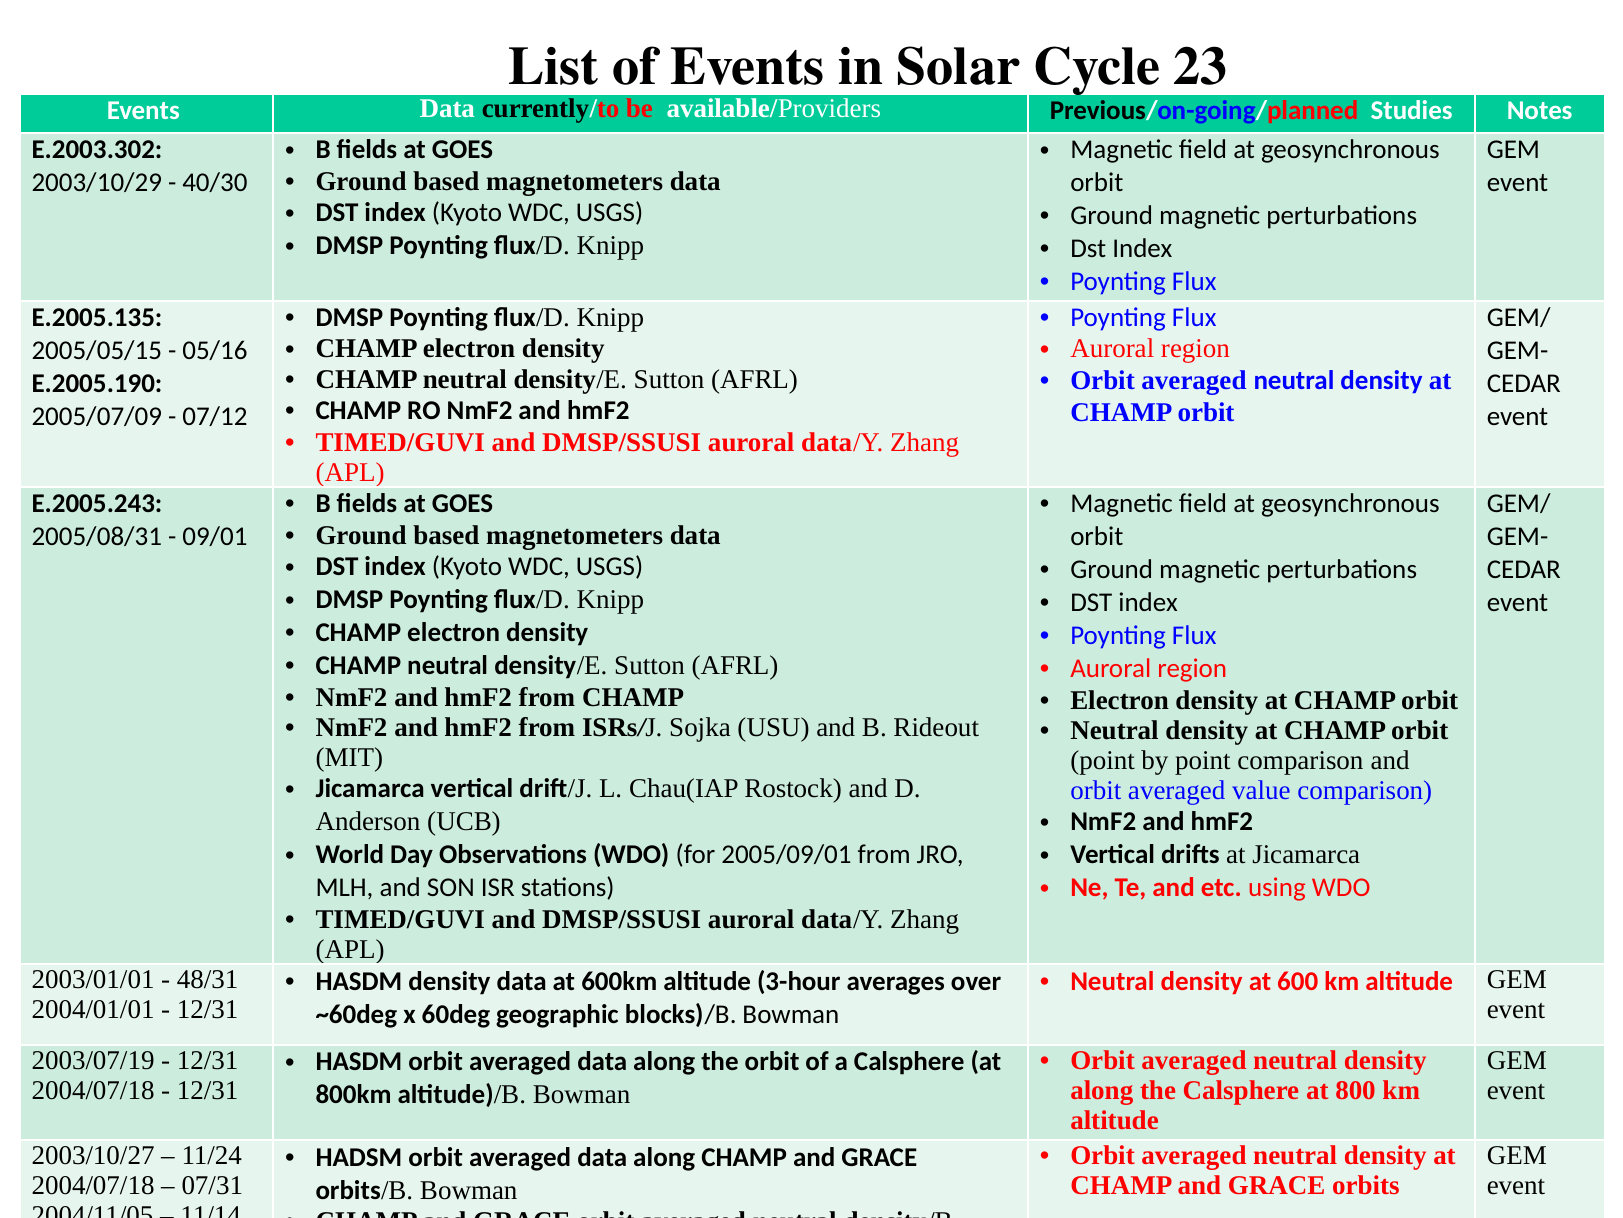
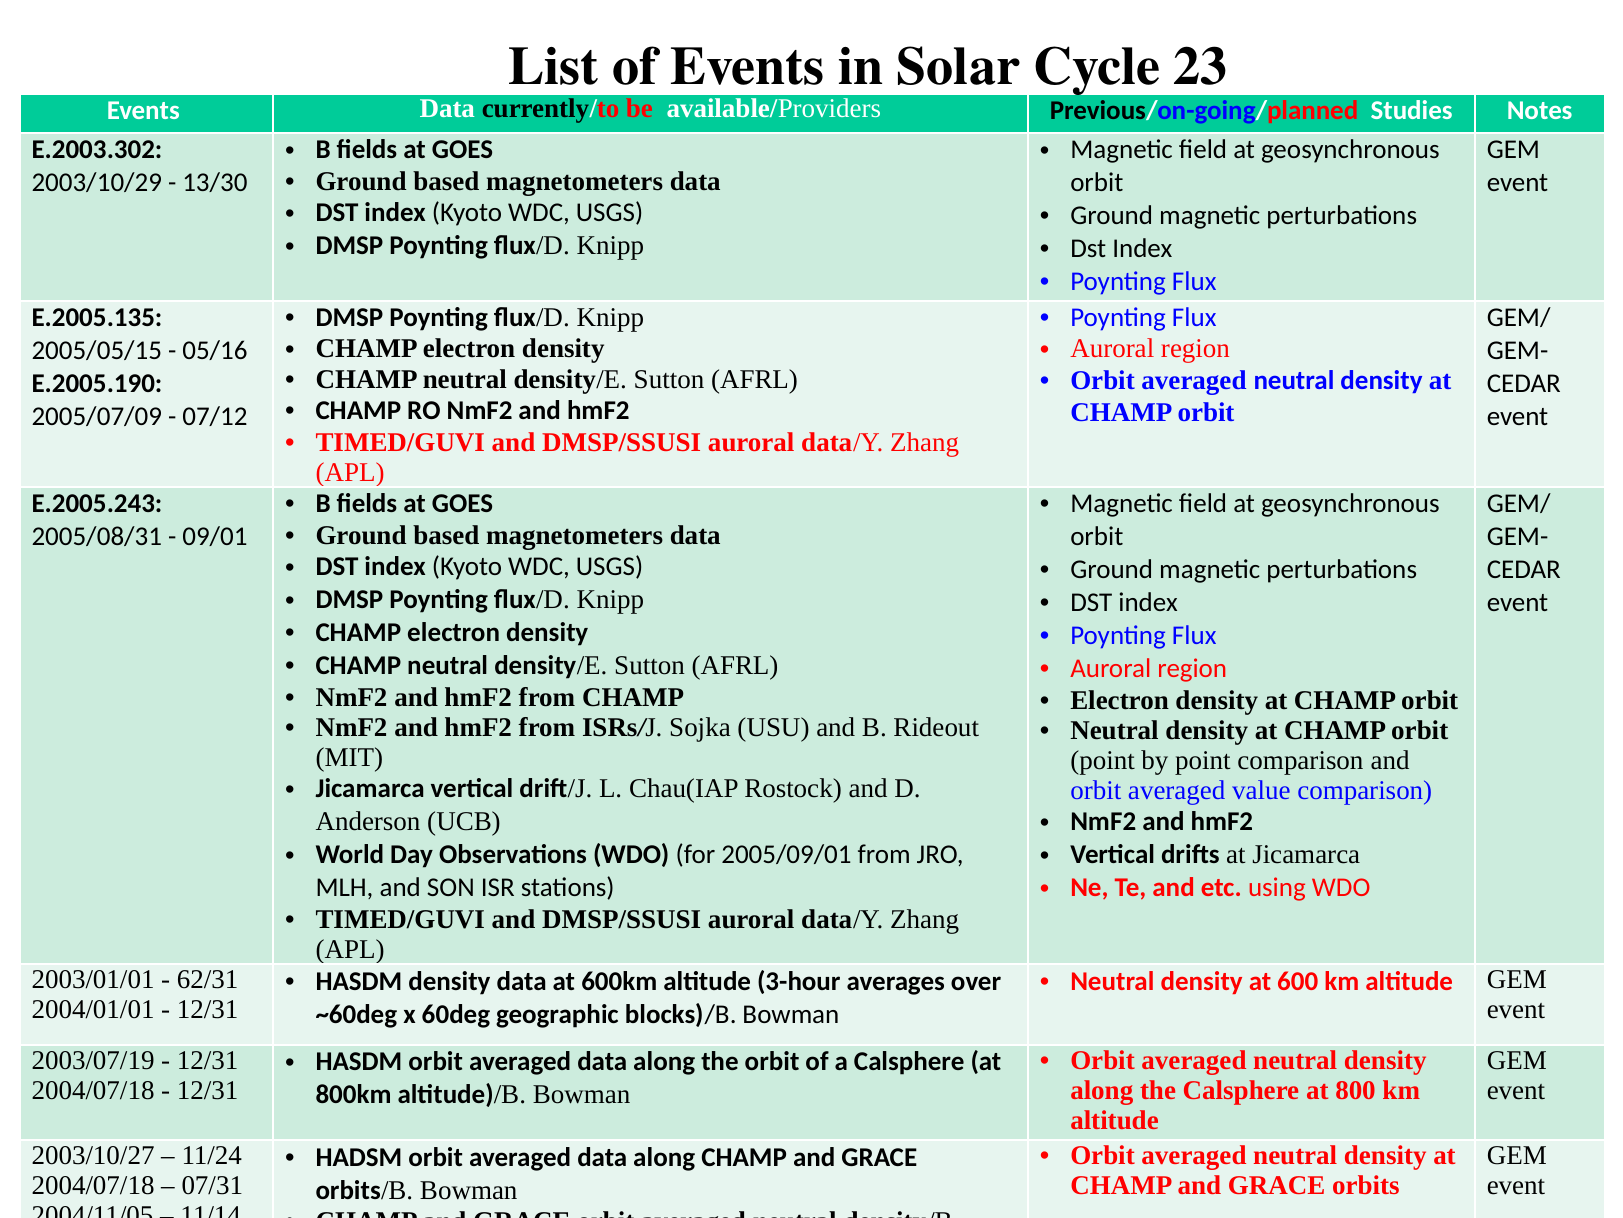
40/30: 40/30 -> 13/30 (215, 183)
48/31: 48/31 -> 62/31 (208, 979)
